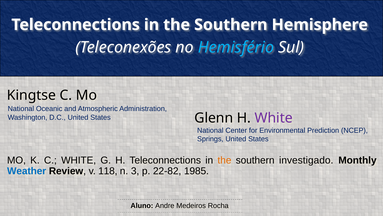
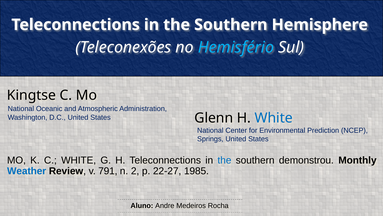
White colour: purple -> blue (274, 118)
the colour: orange -> blue (224, 160)
investigado: investigado -> demonstrou (306, 160)
118: 118 -> 791 (108, 171)
3: 3 -> 2 (135, 171)
22-82: 22-82 -> 22-27 (167, 171)
